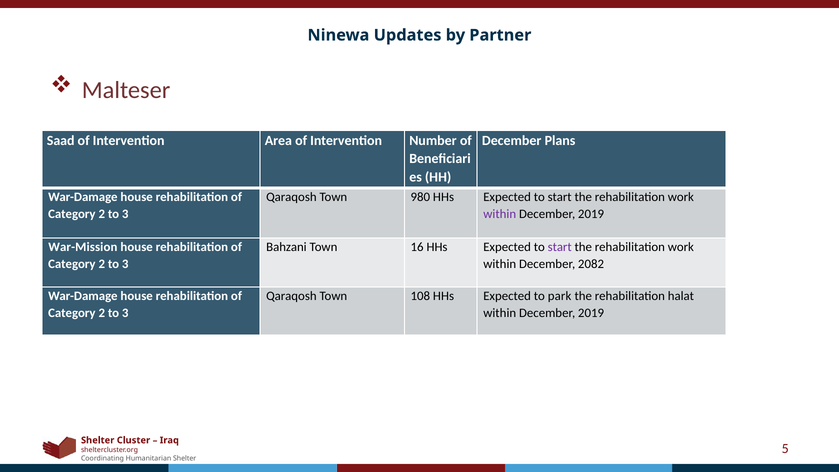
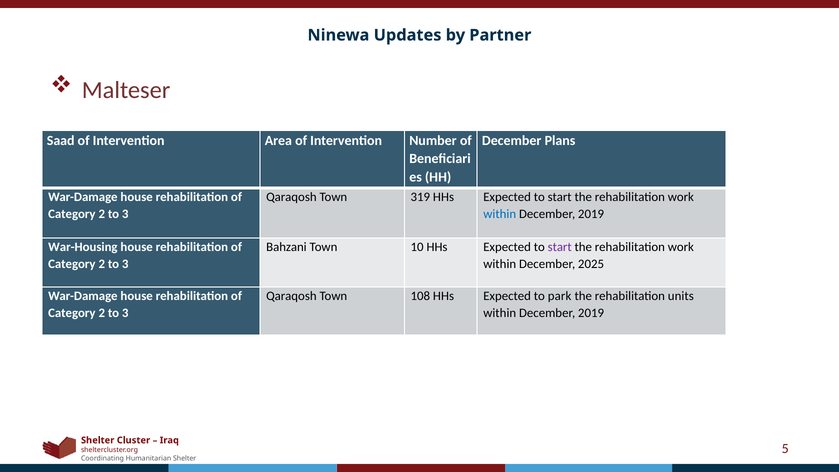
980: 980 -> 319 (420, 197)
within colour: purple -> blue (500, 214)
War-Mission: War-Mission -> War-Housing (83, 247)
16: 16 -> 10 (417, 247)
2082: 2082 -> 2025 (591, 264)
halat: halat -> units (681, 296)
